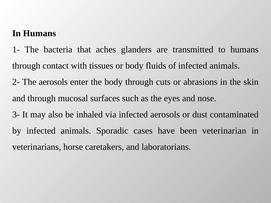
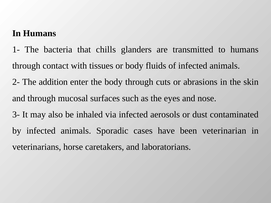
aches: aches -> chills (106, 50)
The aerosols: aerosols -> addition (53, 82)
